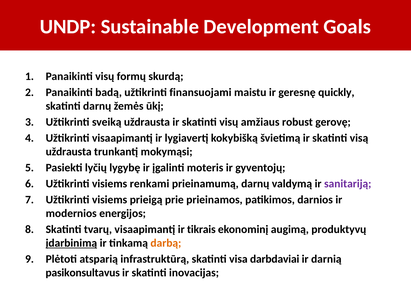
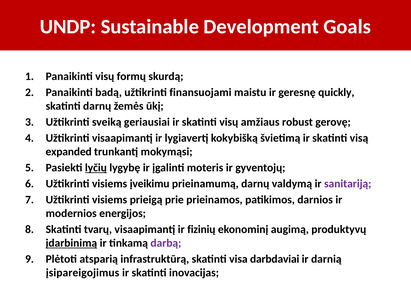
sveiką uždrausta: uždrausta -> geriausiai (147, 122)
uždrausta: uždrausta -> expanded (69, 152)
lyčių underline: none -> present (96, 168)
renkami: renkami -> įveikimu (150, 184)
tikrais: tikrais -> fizinių (201, 229)
darbą colour: orange -> purple (166, 243)
pasikonsultavus: pasikonsultavus -> įsipareigojimus (83, 273)
